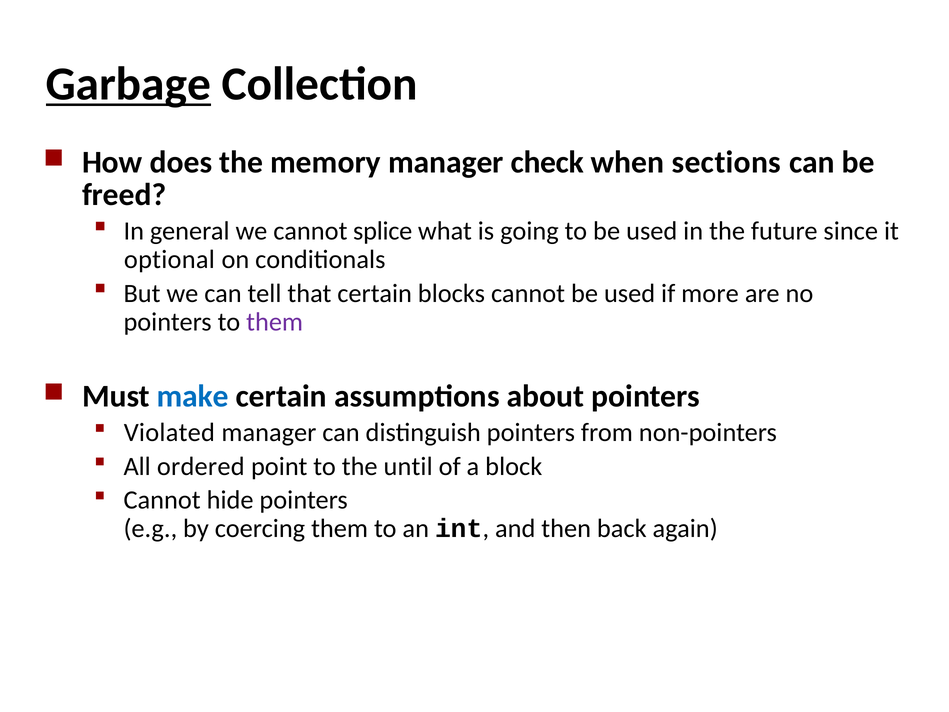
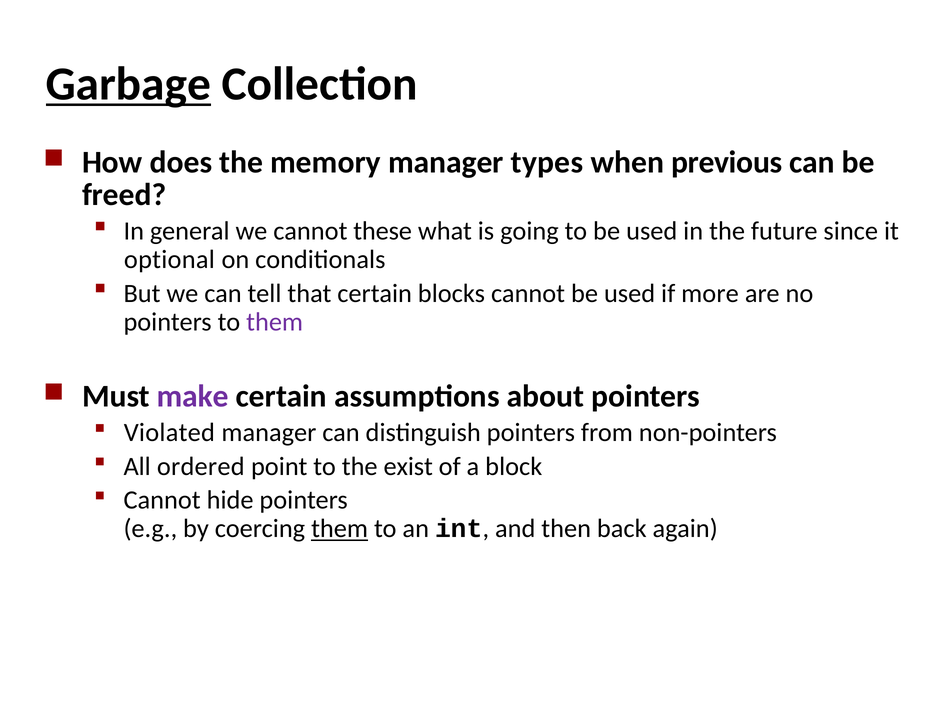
check: check -> types (547, 162)
sections: sections -> previous (727, 162)
splice: splice -> these (383, 231)
make colour: blue -> purple (193, 396)
until: until -> exist (408, 466)
them underline: none -> present (340, 529)
